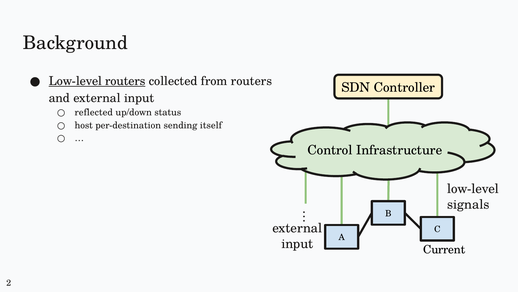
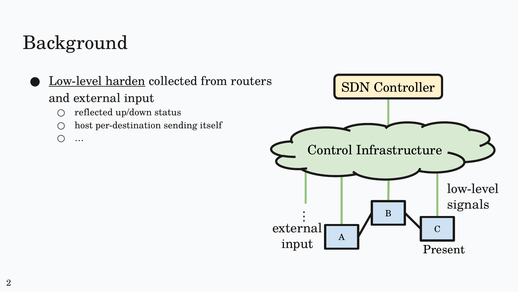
Low-level routers: routers -> harden (125, 81)
Current: Current -> Present (444, 249)
